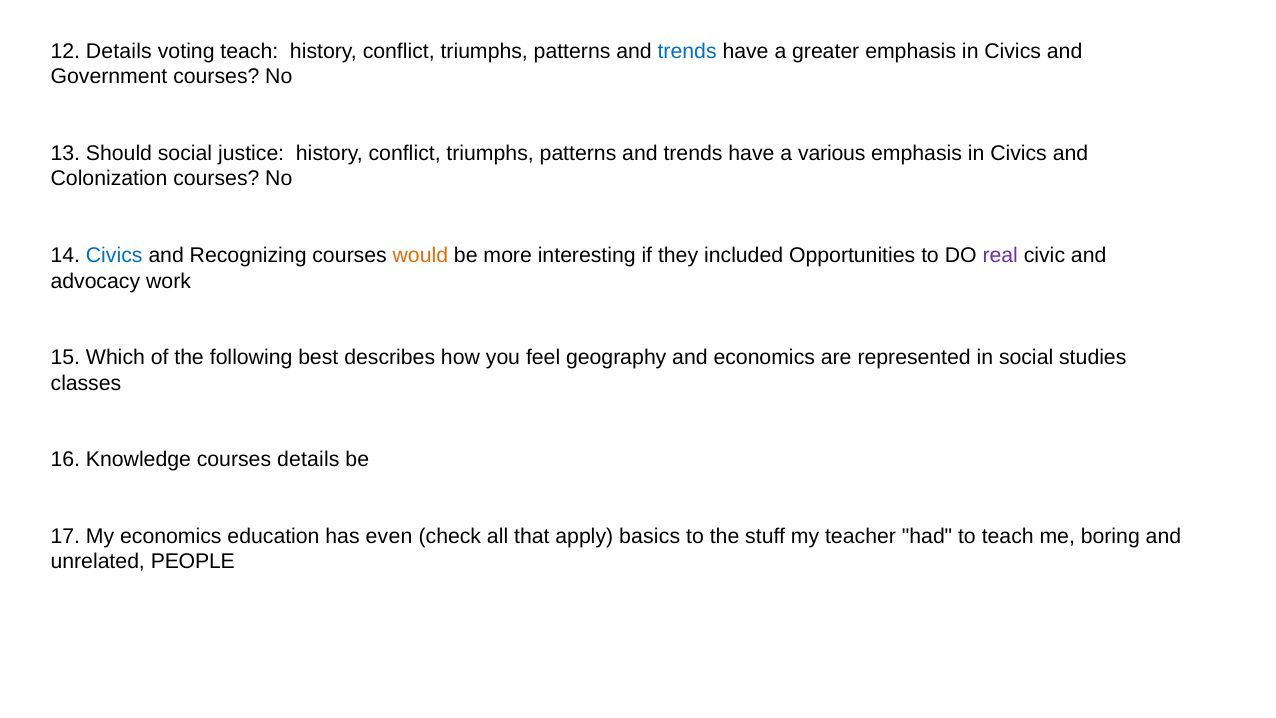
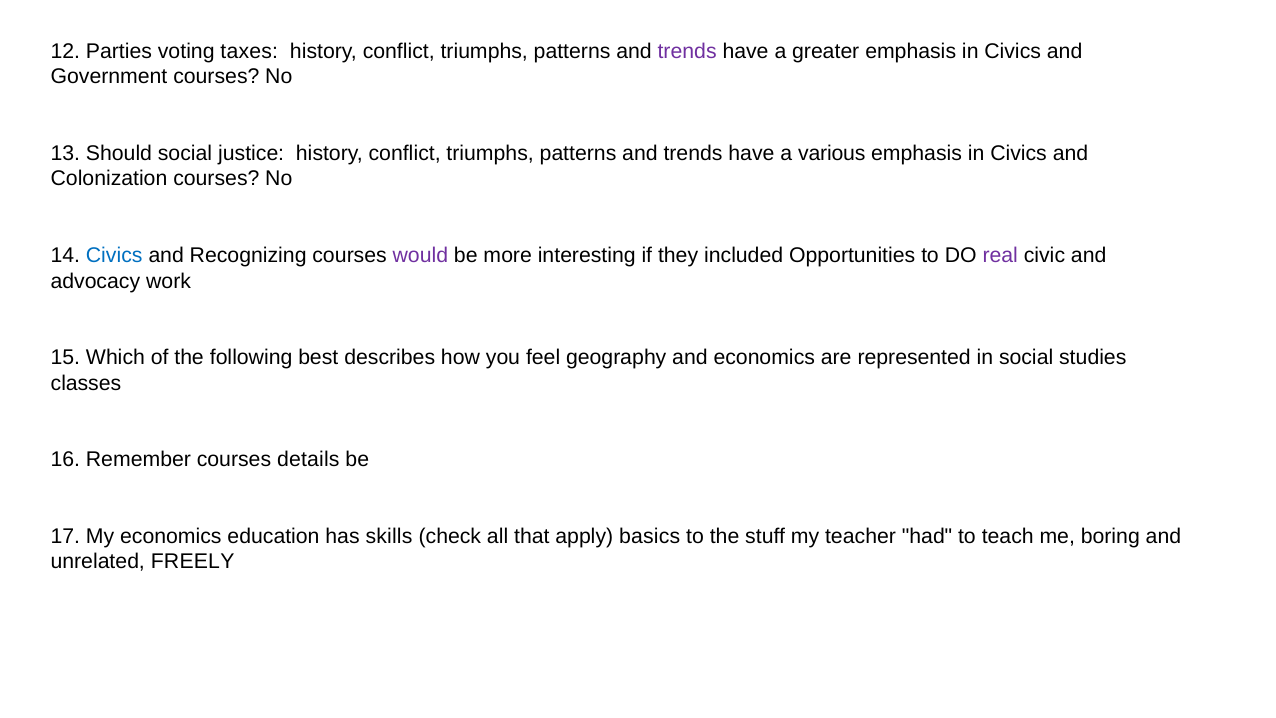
12 Details: Details -> Parties (119, 51)
voting teach: teach -> taxes (249, 51)
trends colour: blue -> purple (687, 51)
would colour: orange -> purple (420, 255)
Knowledge: Knowledge -> Remember (138, 460)
even: even -> skills (389, 536)
PEOPLE: PEOPLE -> FREELY (193, 562)
